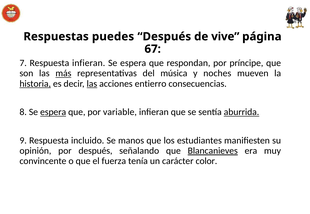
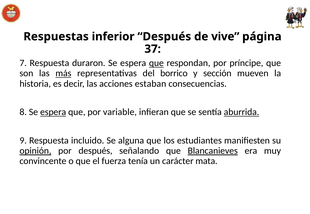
puedes: puedes -> inferior (113, 37)
67: 67 -> 37 (153, 49)
Respuesta infieran: infieran -> duraron (89, 63)
que underline: none -> present (156, 63)
música: música -> borrico (174, 74)
noches: noches -> sección (217, 74)
historia underline: present -> none (35, 84)
las underline: present -> none (92, 84)
entierro: entierro -> estaban (151, 84)
manos: manos -> alguna (131, 141)
opinión underline: none -> present (35, 151)
color: color -> mata (206, 162)
